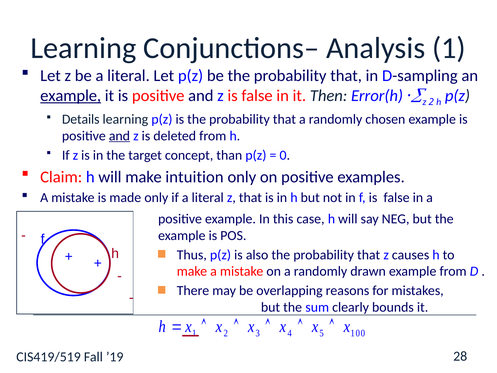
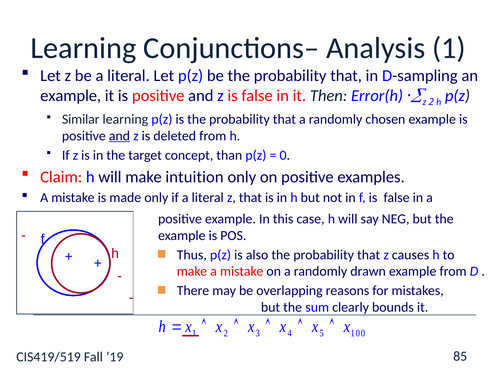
example underline: present -> none (71, 96)
Details: Details -> Similar (81, 119)
28: 28 -> 85 (460, 356)
